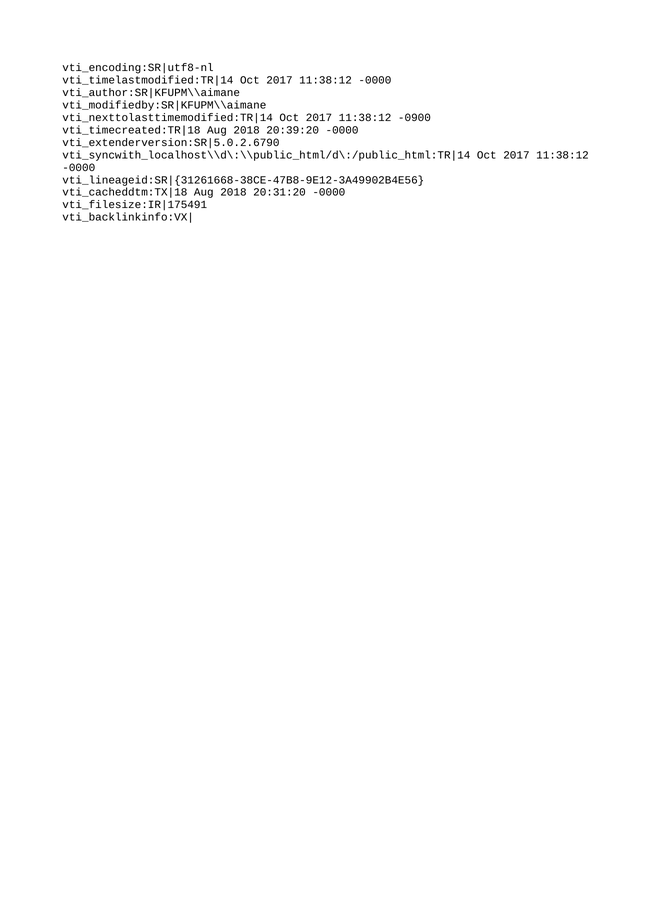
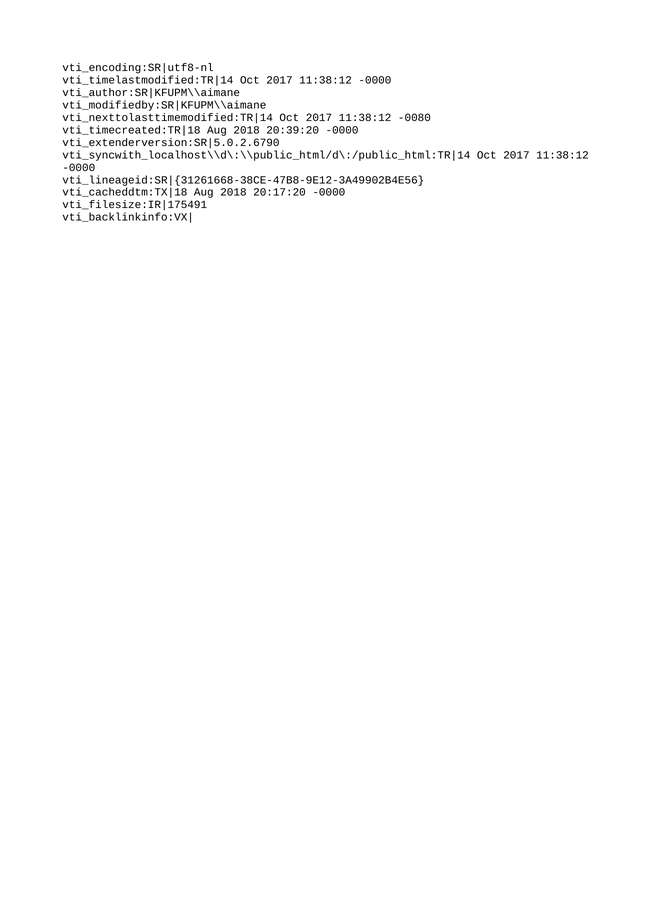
-0900: -0900 -> -0080 (414, 118)
20:31:20: 20:31:20 -> 20:17:20 (279, 192)
